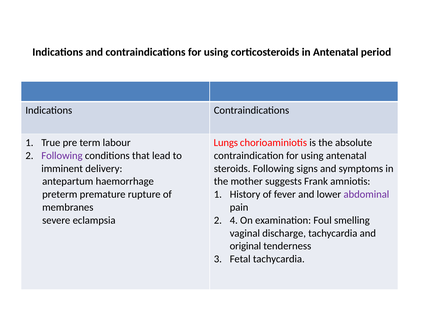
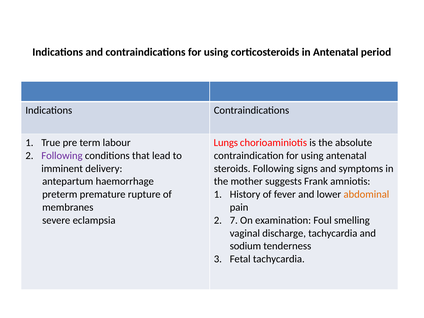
abdominal colour: purple -> orange (366, 194)
4: 4 -> 7 (234, 220)
original: original -> sodium (245, 246)
